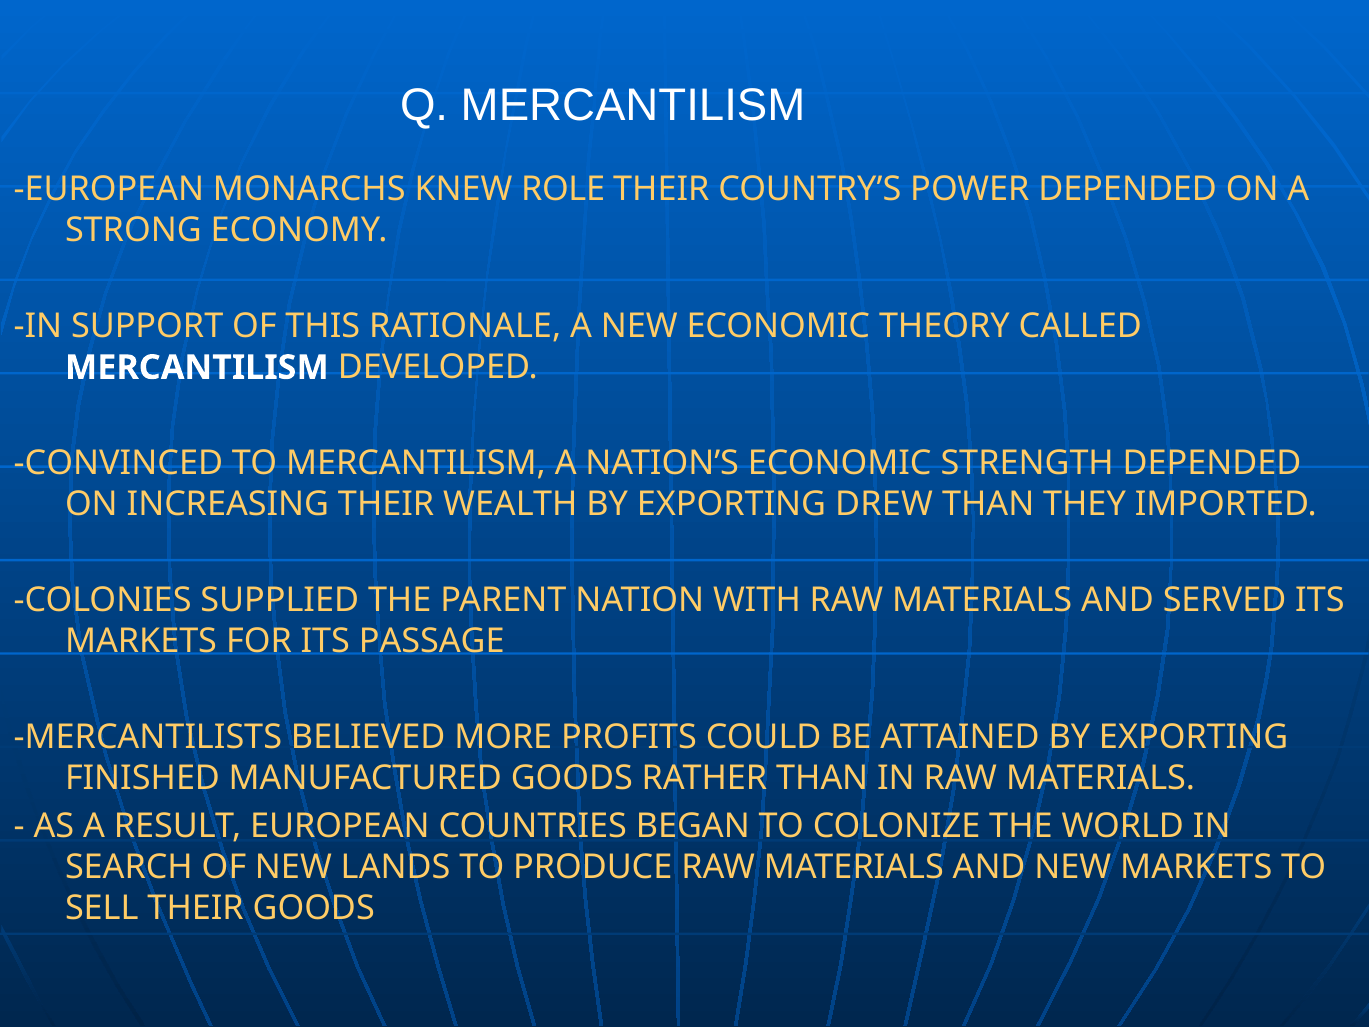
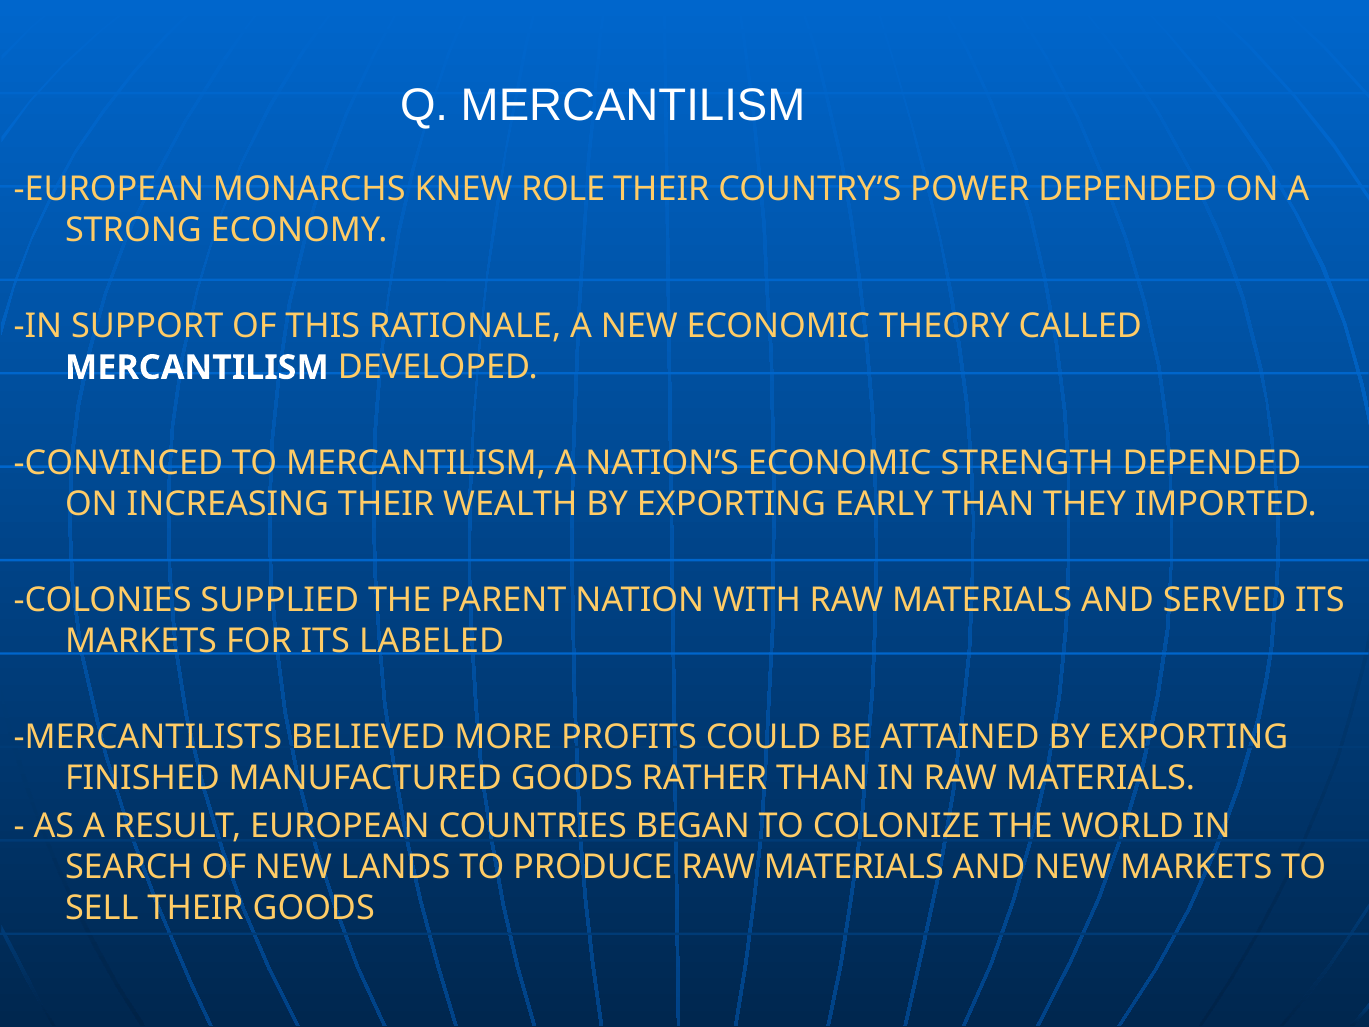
DREW: DREW -> EARLY (884, 504)
PASSAGE: PASSAGE -> LABELED (432, 641)
